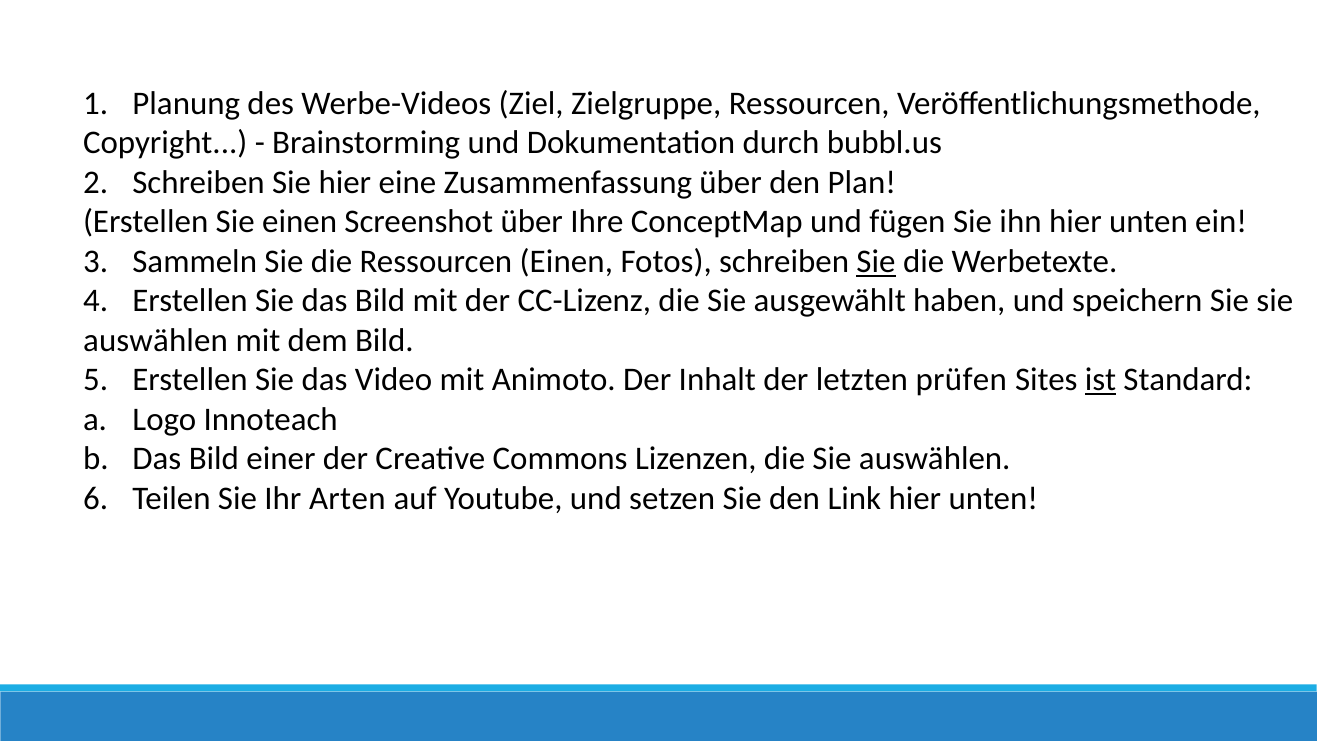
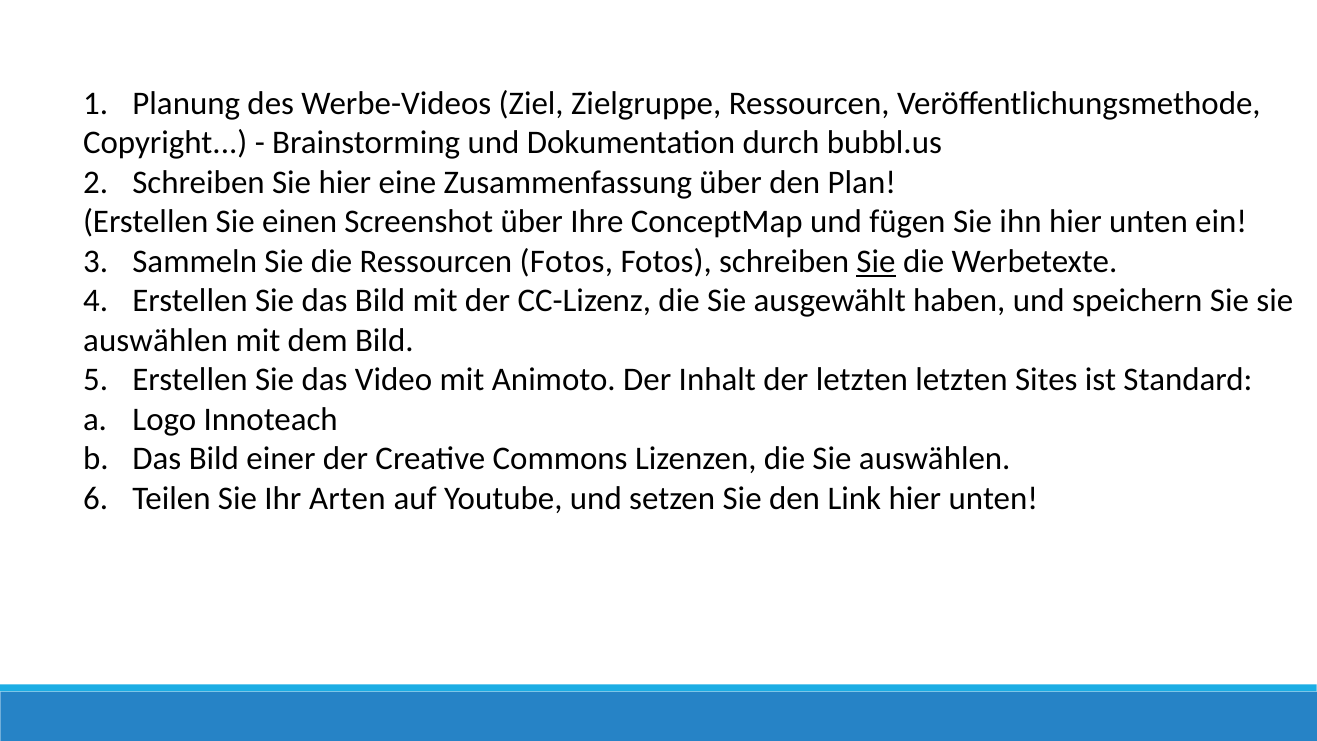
Ressourcen Einen: Einen -> Fotos (566, 261)
letzten prüfen: prüfen -> letzten (961, 380)
ist underline: present -> none (1101, 380)
